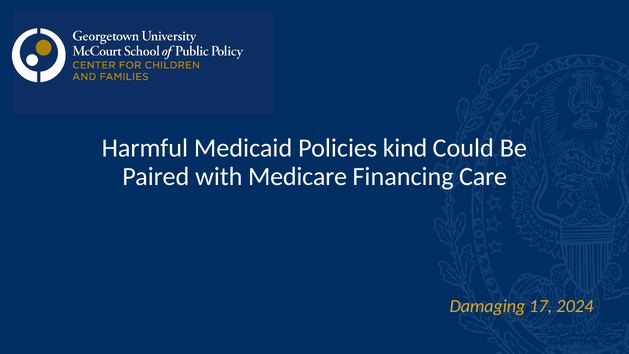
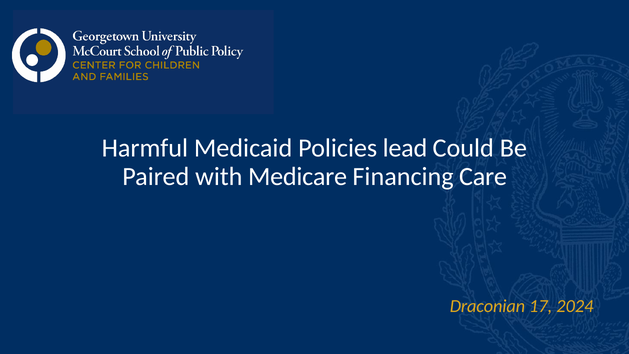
kind: kind -> lead (405, 148)
Damaging: Damaging -> Draconian (487, 306)
